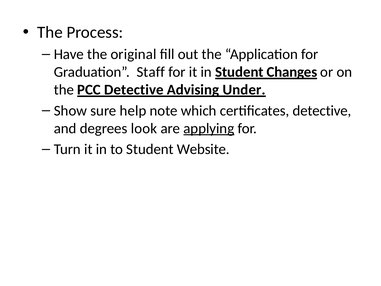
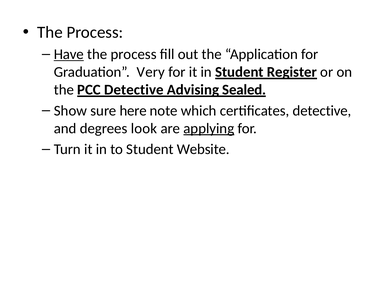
Have underline: none -> present (69, 54)
original: original -> process (134, 54)
Staff: Staff -> Very (151, 72)
Changes: Changes -> Register (292, 72)
Under: Under -> Sealed (244, 90)
help: help -> here (133, 111)
